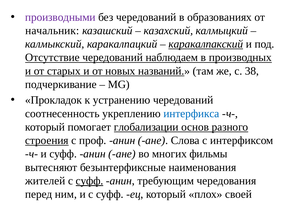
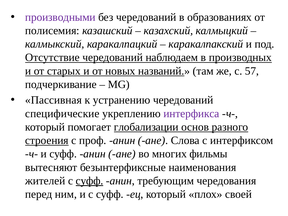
начальник: начальник -> полисемия (52, 31)
каракалпакский underline: present -> none (206, 44)
38: 38 -> 57 (252, 71)
Прокладок: Прокладок -> Пассивная (53, 100)
соотнесенность: соотнесенность -> специфические (62, 114)
интерфикса colour: blue -> purple (191, 114)
